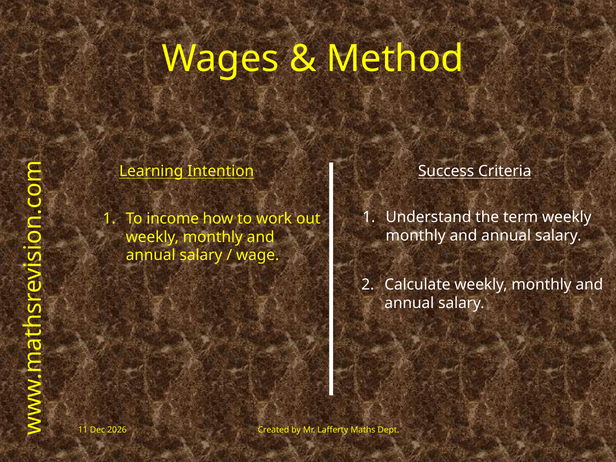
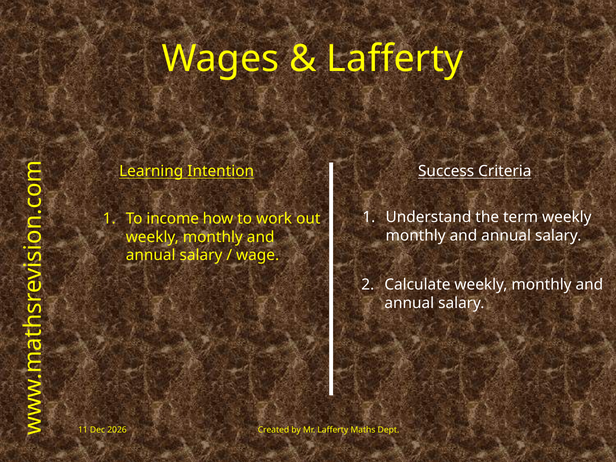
Method: Method -> Lafferty (395, 59)
